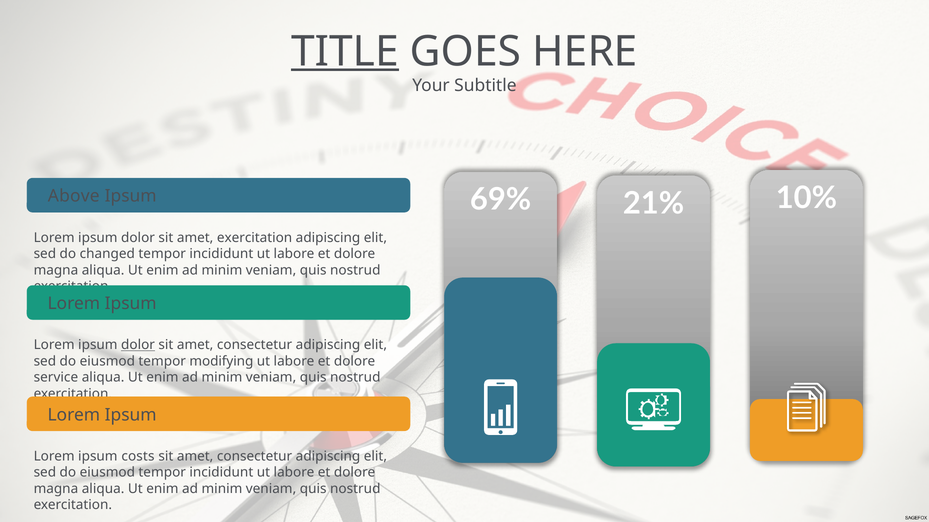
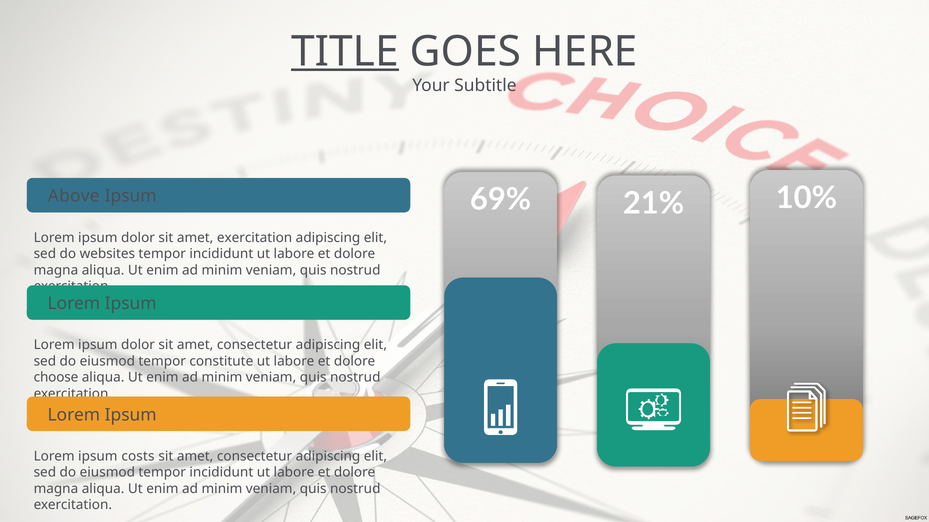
changed: changed -> websites (107, 254)
dolor underline: present -> none (138, 345)
modifying: modifying -> constitute (221, 362)
service: service -> choose (56, 378)
